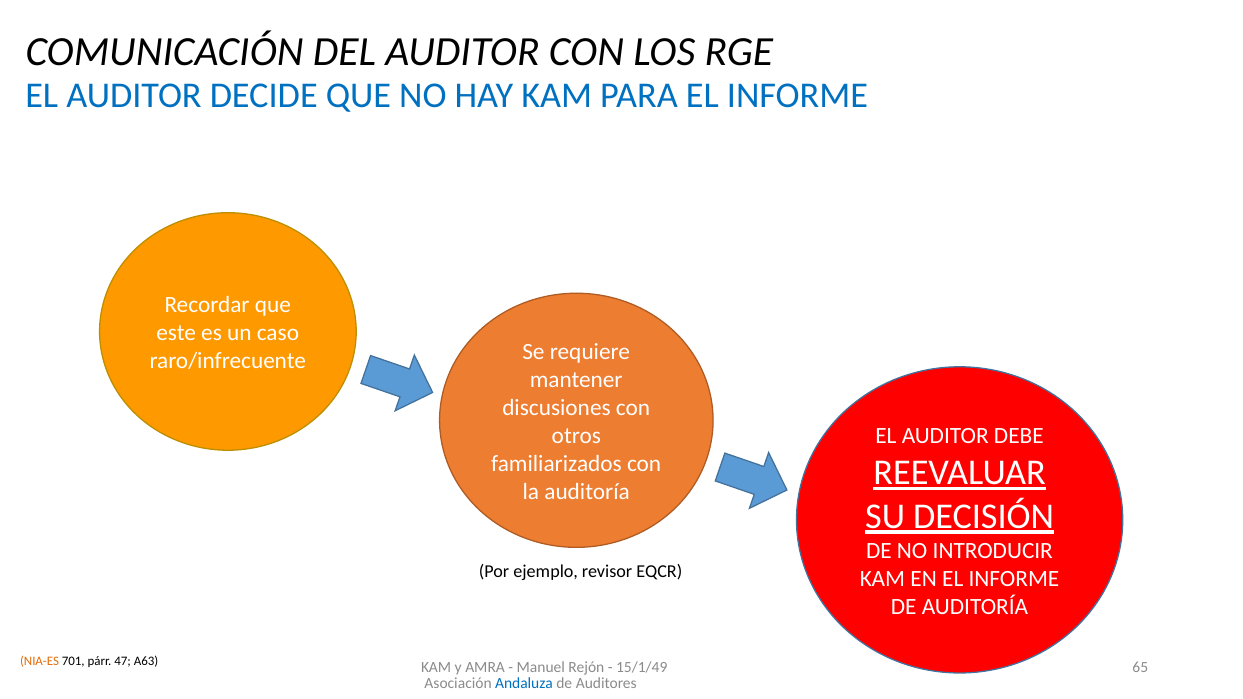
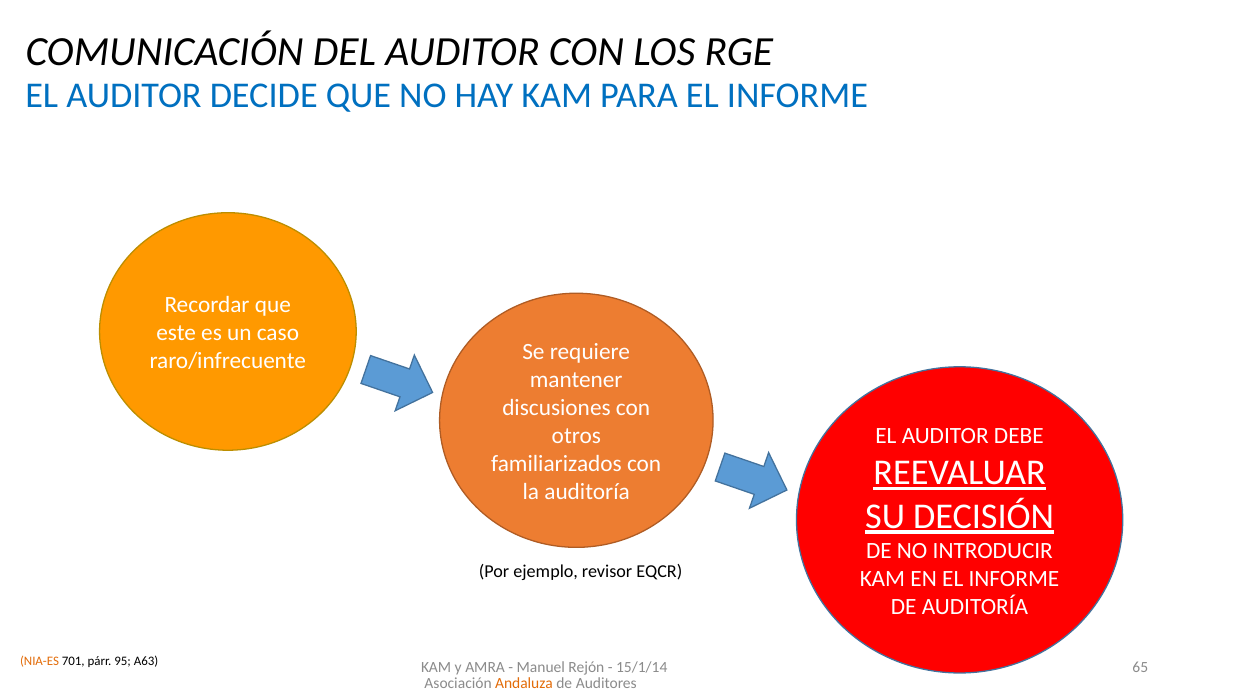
47: 47 -> 95 (123, 661)
15/1/49: 15/1/49 -> 15/1/14 (642, 668)
Andaluza colour: blue -> orange (524, 683)
